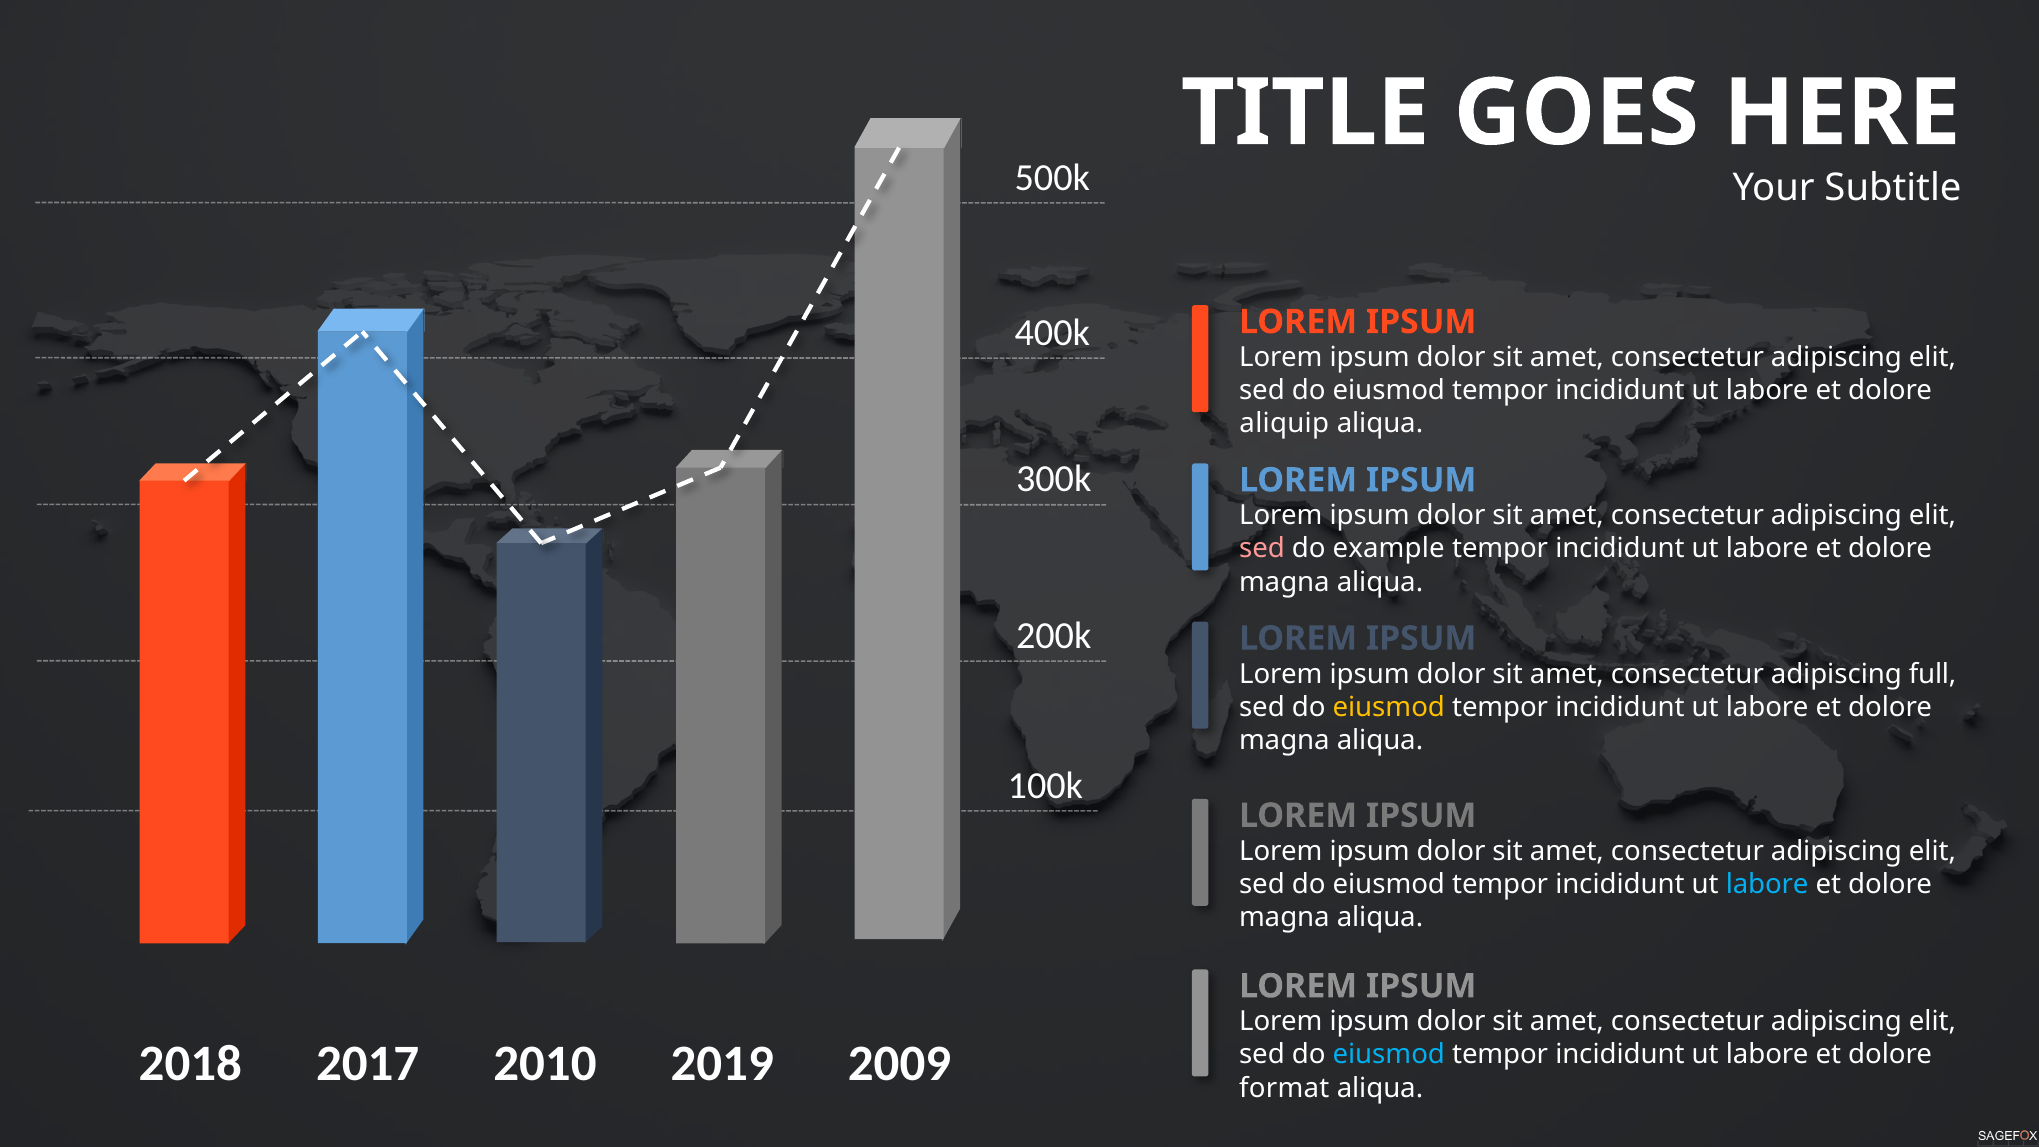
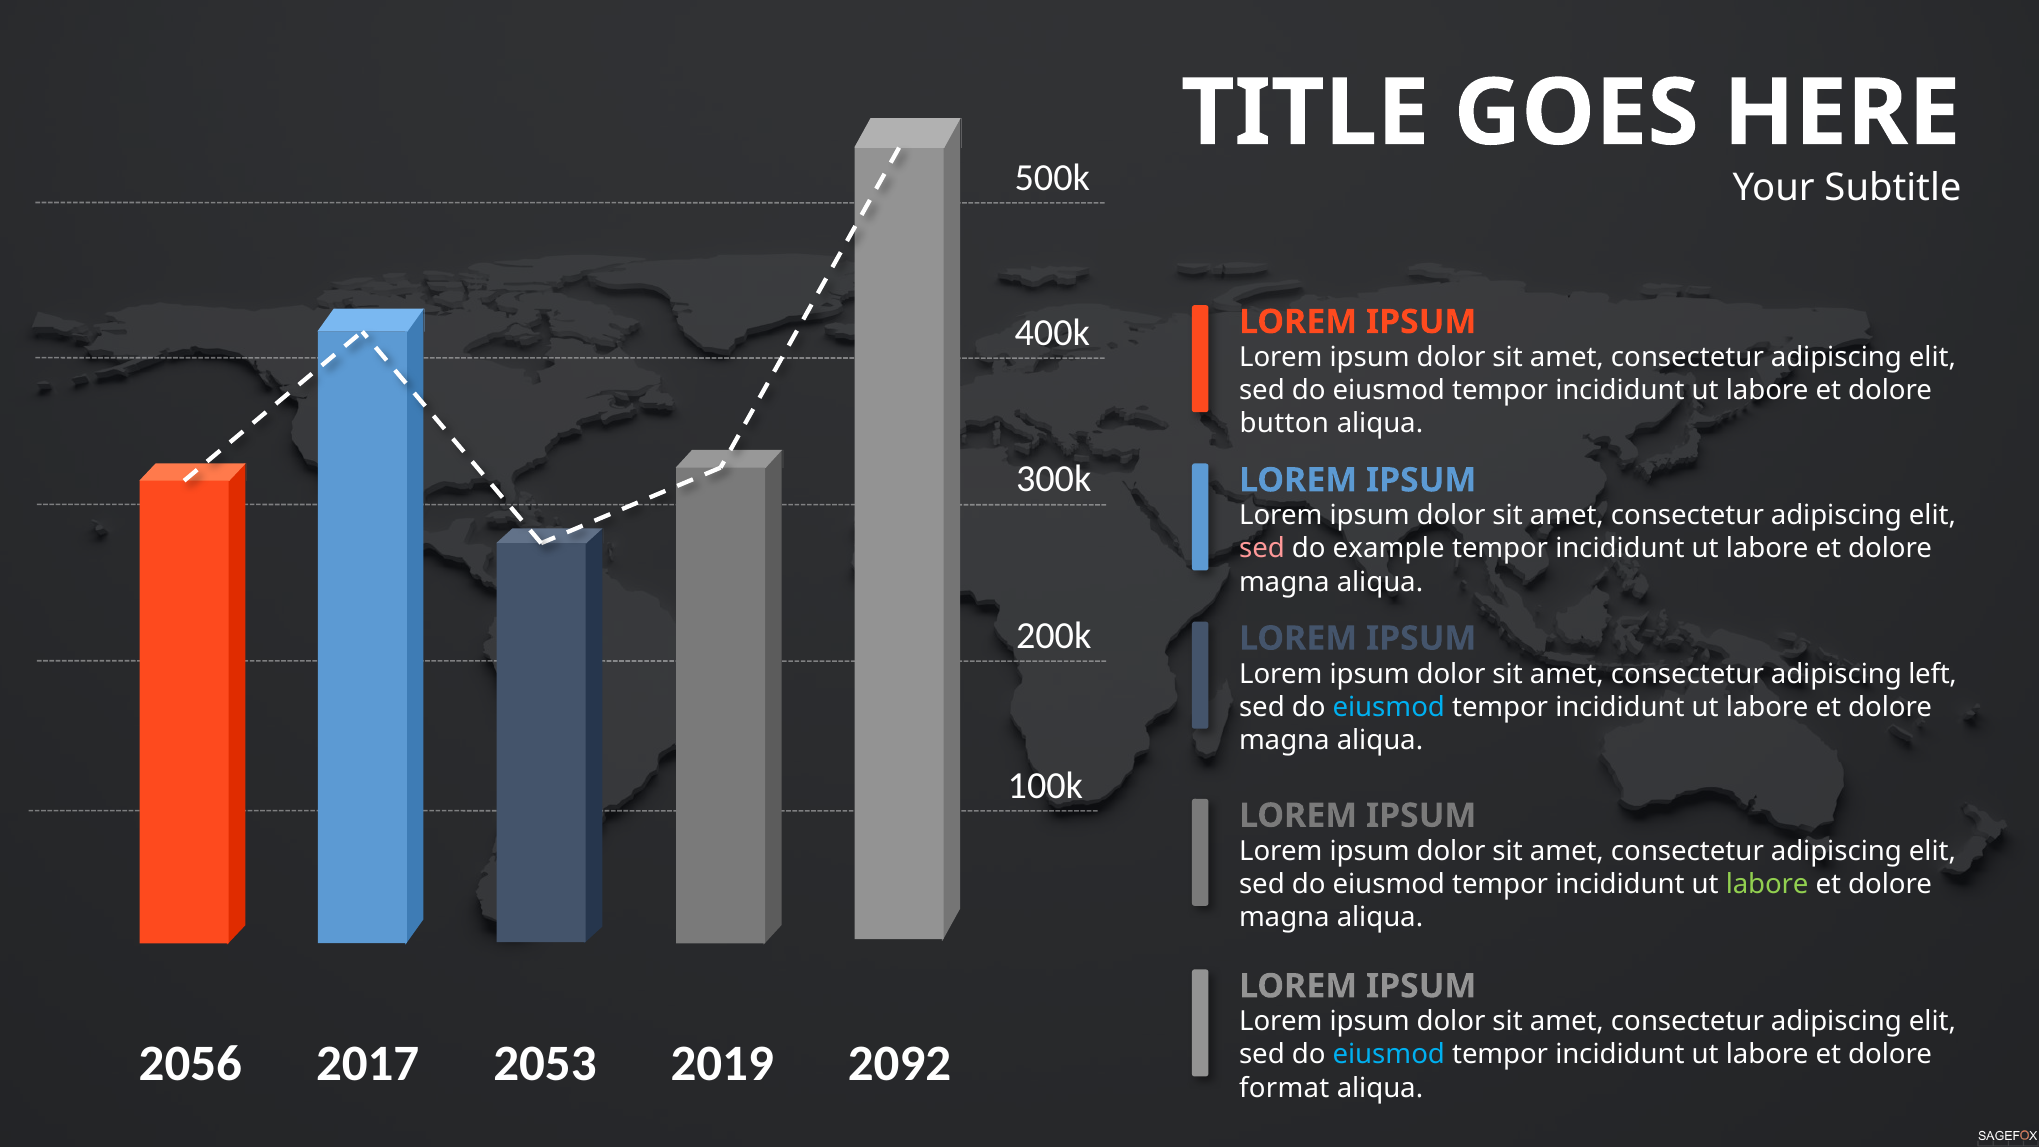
aliquip: aliquip -> button (1284, 424)
full: full -> left (1933, 674)
eiusmod colour: yellow -> light blue (1389, 707)
labore colour: light blue -> light green (1767, 884)
2018: 2018 -> 2056 (190, 1064)
2010: 2010 -> 2053 (545, 1064)
2009: 2009 -> 2092 (900, 1064)
